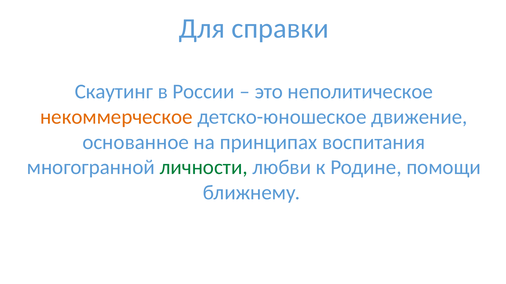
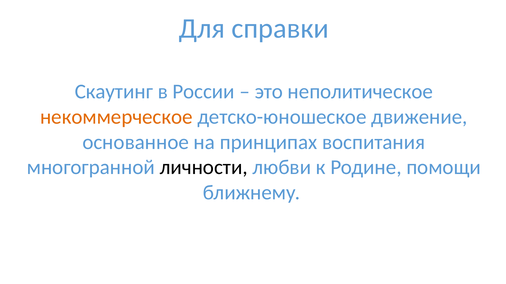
личности colour: green -> black (204, 168)
